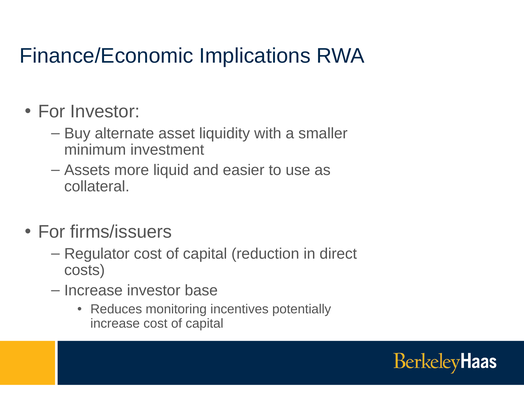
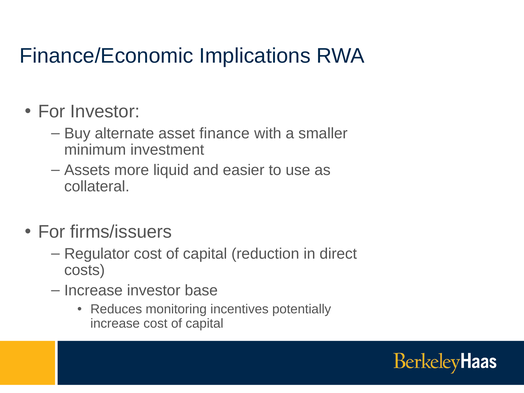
liquidity: liquidity -> finance (224, 133)
